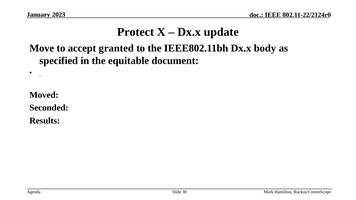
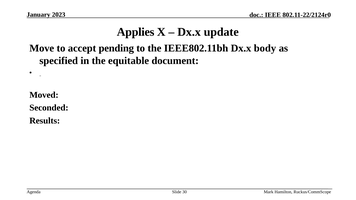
Protect: Protect -> Applies (136, 32)
granted: granted -> pending (116, 48)
